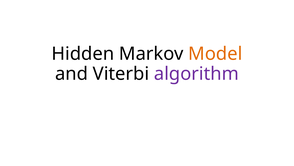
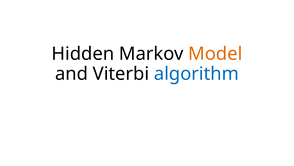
algorithm colour: purple -> blue (196, 73)
